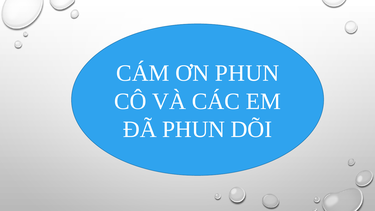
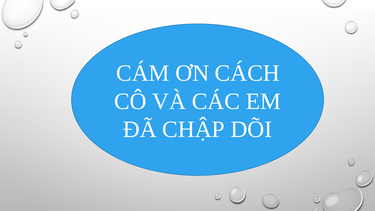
ƠN PHUN: PHUN -> CÁCH (247, 73)
ĐÃ PHUN: PHUN -> CHẬP (193, 129)
